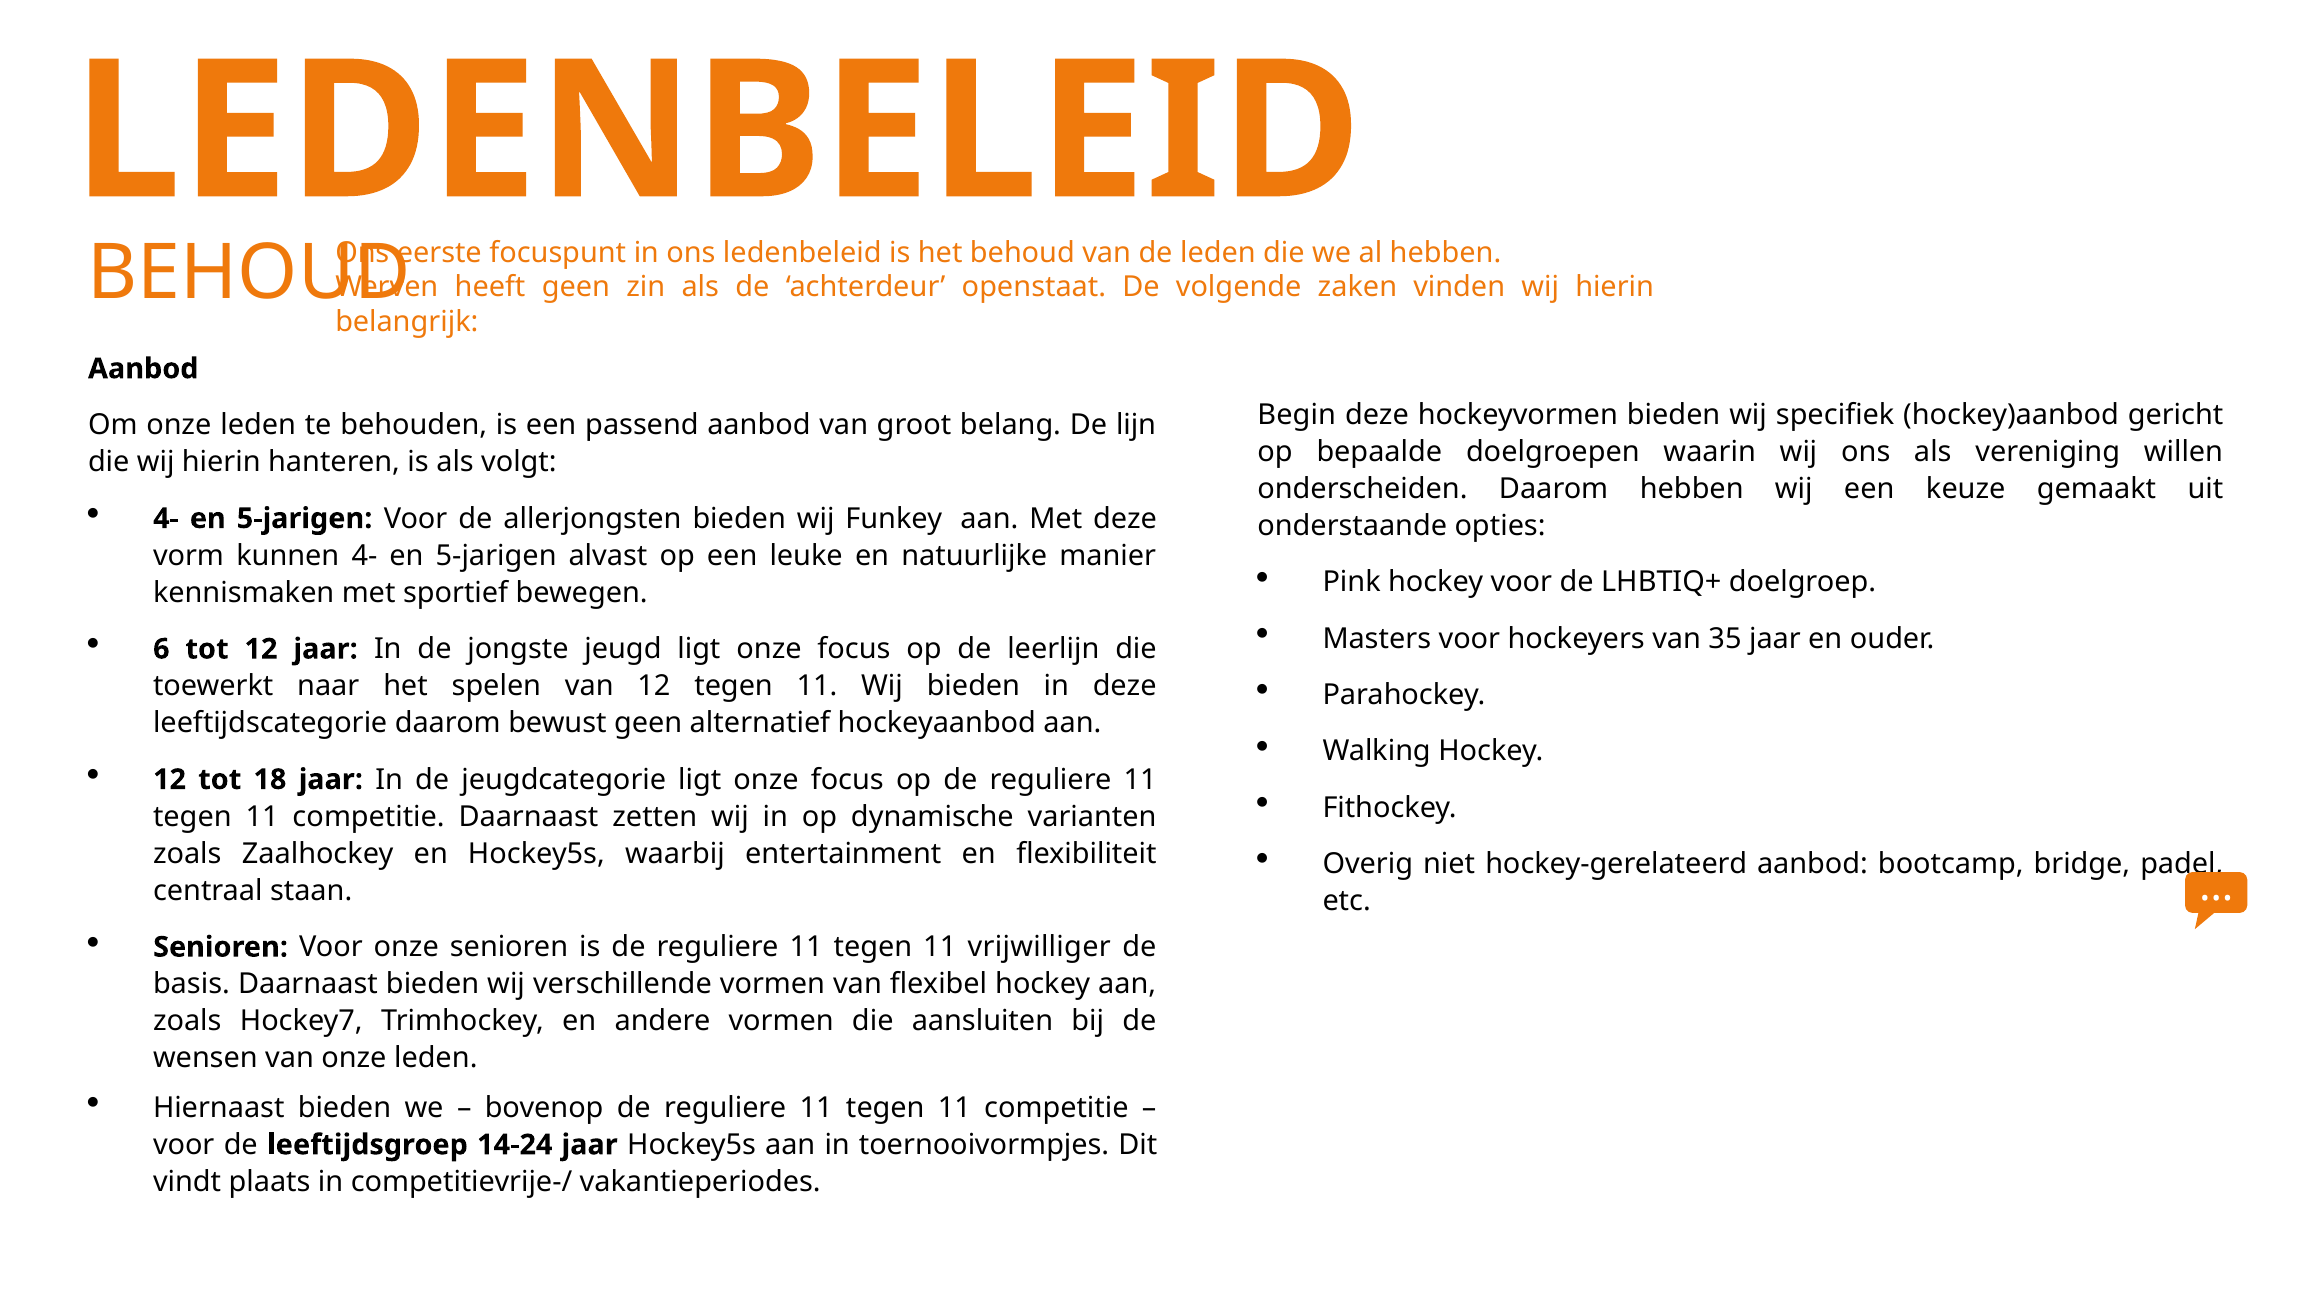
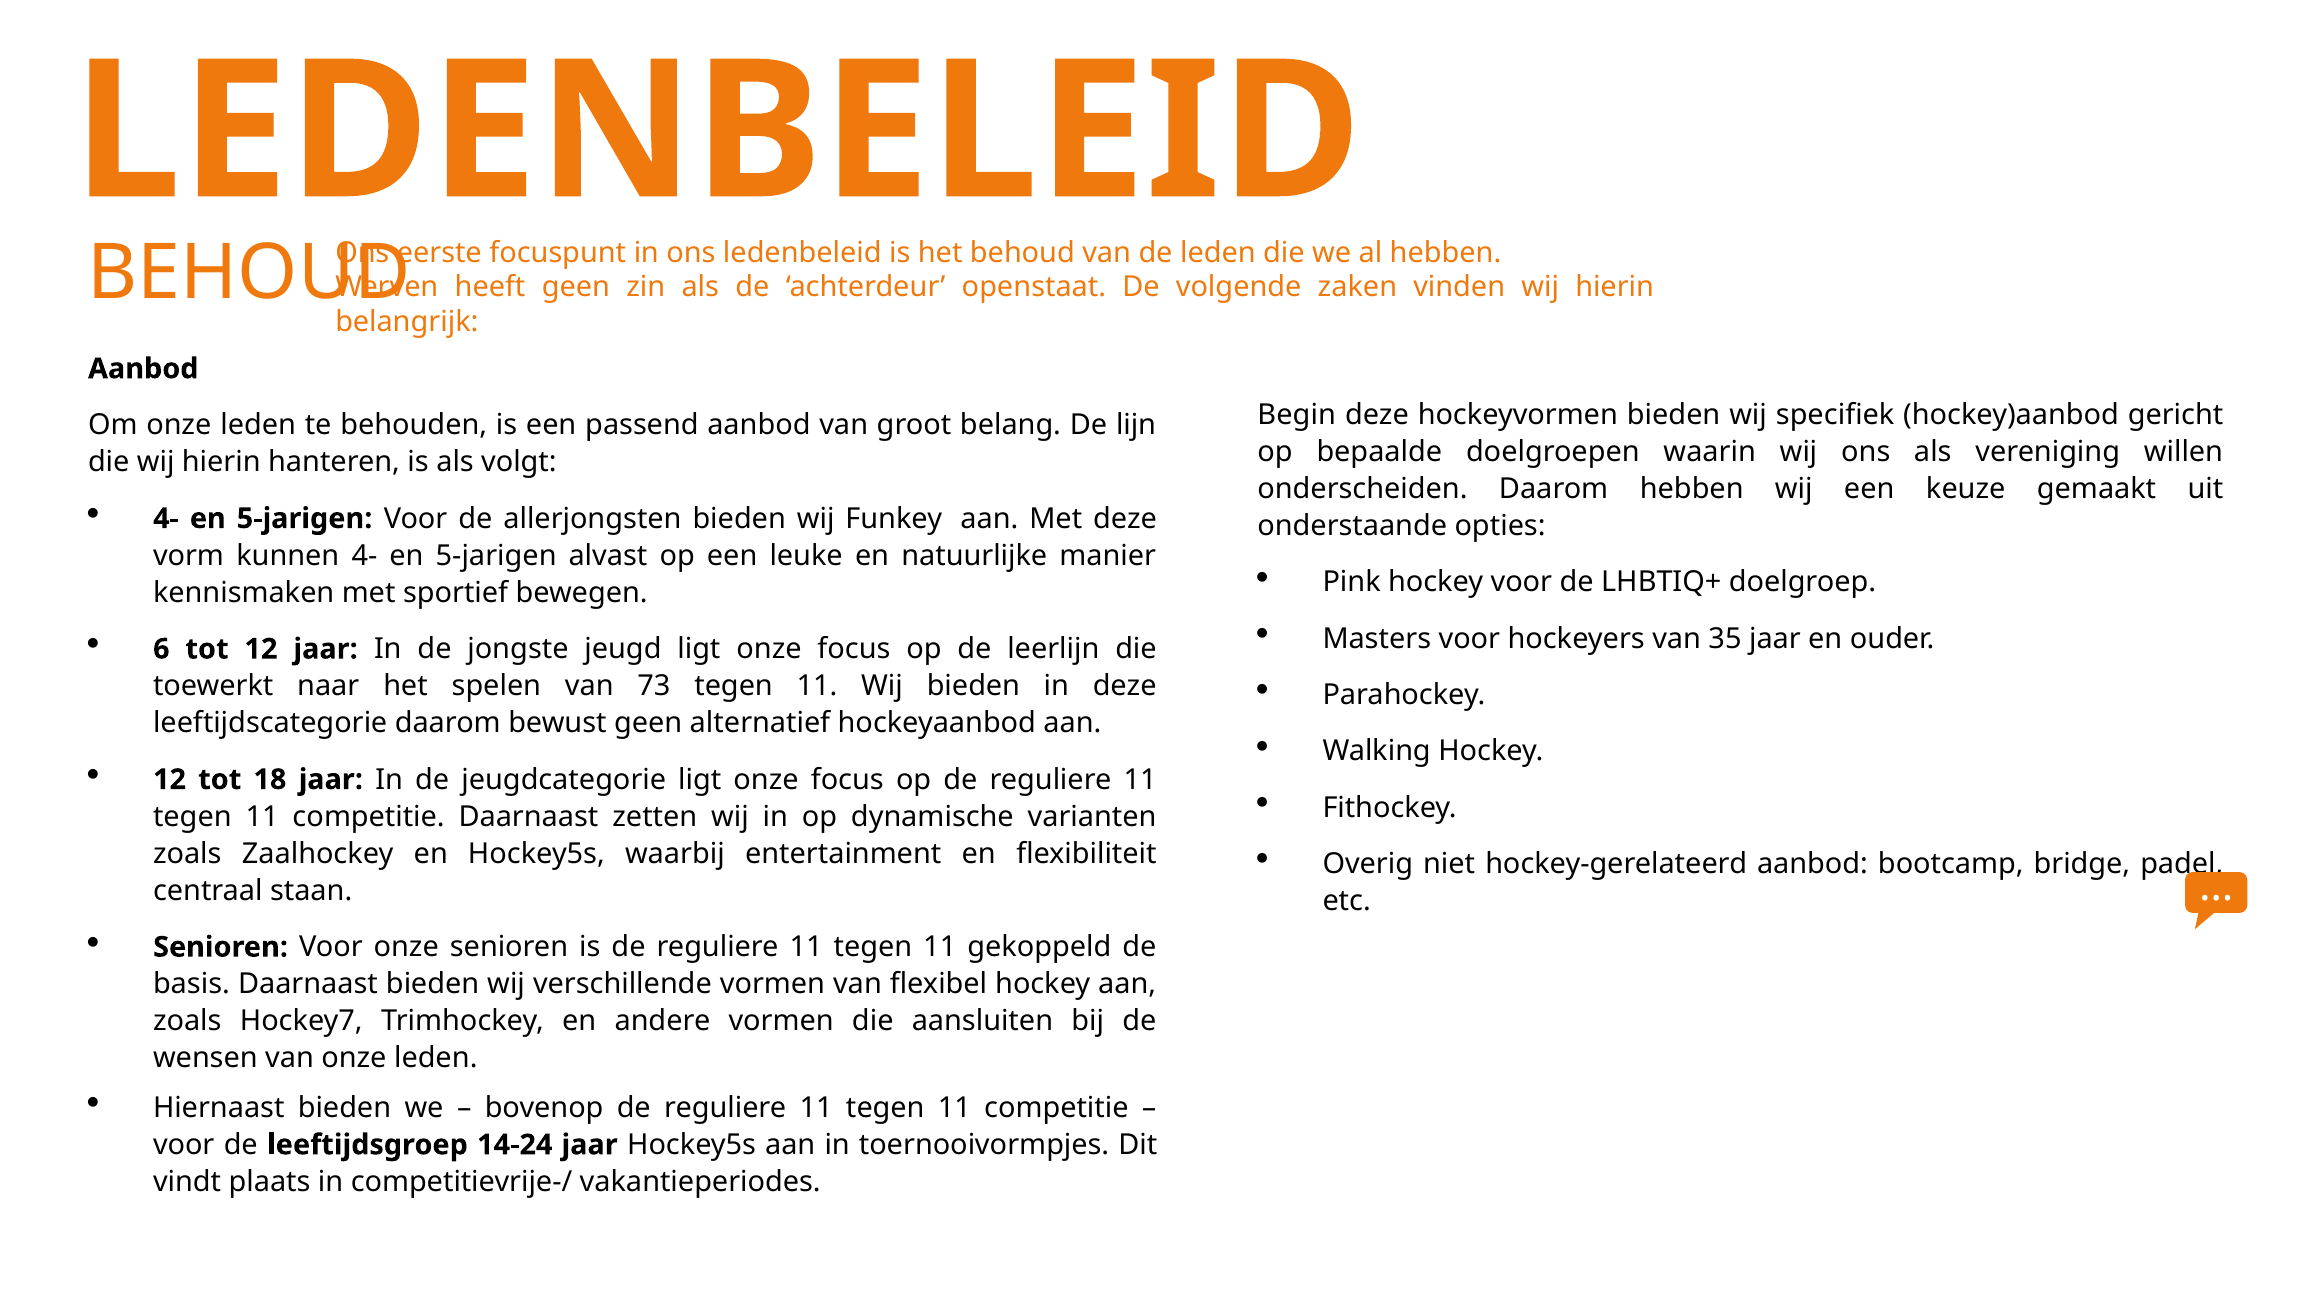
van 12: 12 -> 73 (654, 686)
vrijwilliger: vrijwilliger -> gekoppeld (1039, 947)
